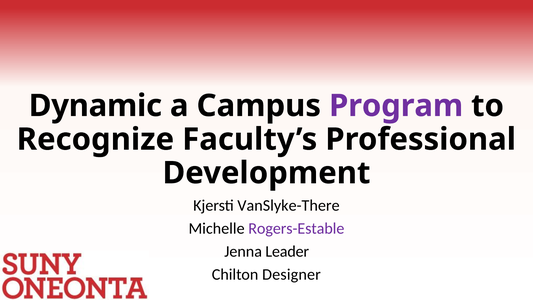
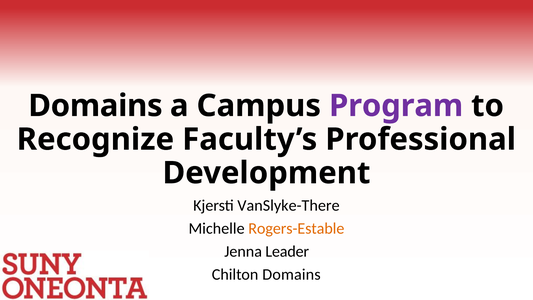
Dynamic: Dynamic -> Domains (95, 106)
Rogers-Estable colour: purple -> orange (296, 228)
Chilton Designer: Designer -> Domains (291, 274)
